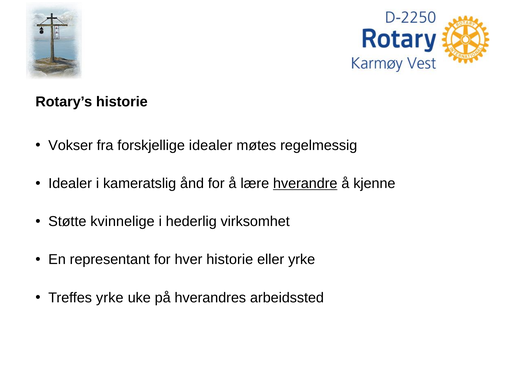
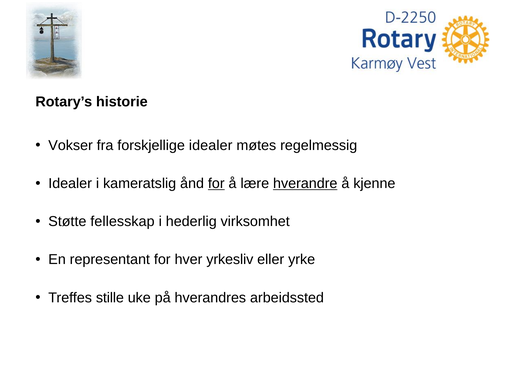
for underline: none -> present (216, 183)
kvinnelige: kvinnelige -> fellesskap (122, 221)
hver historie: historie -> yrkesliv (230, 259)
Treffes yrke: yrke -> stille (110, 297)
